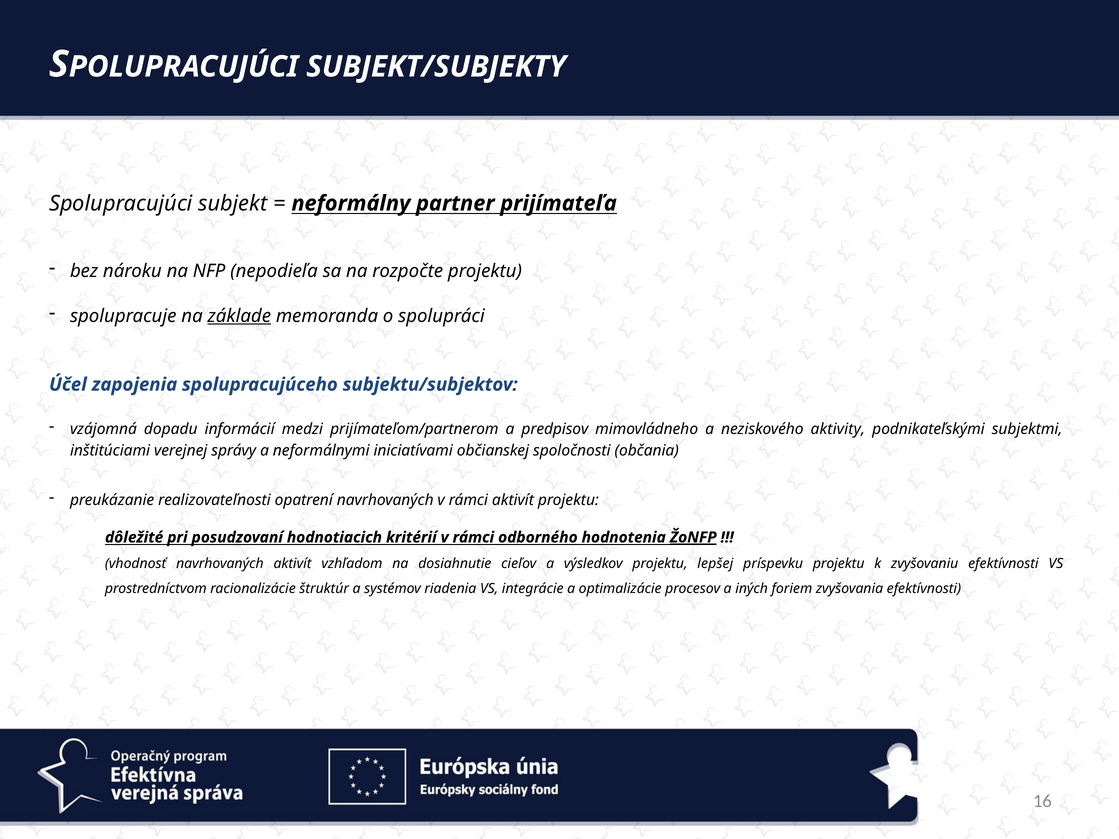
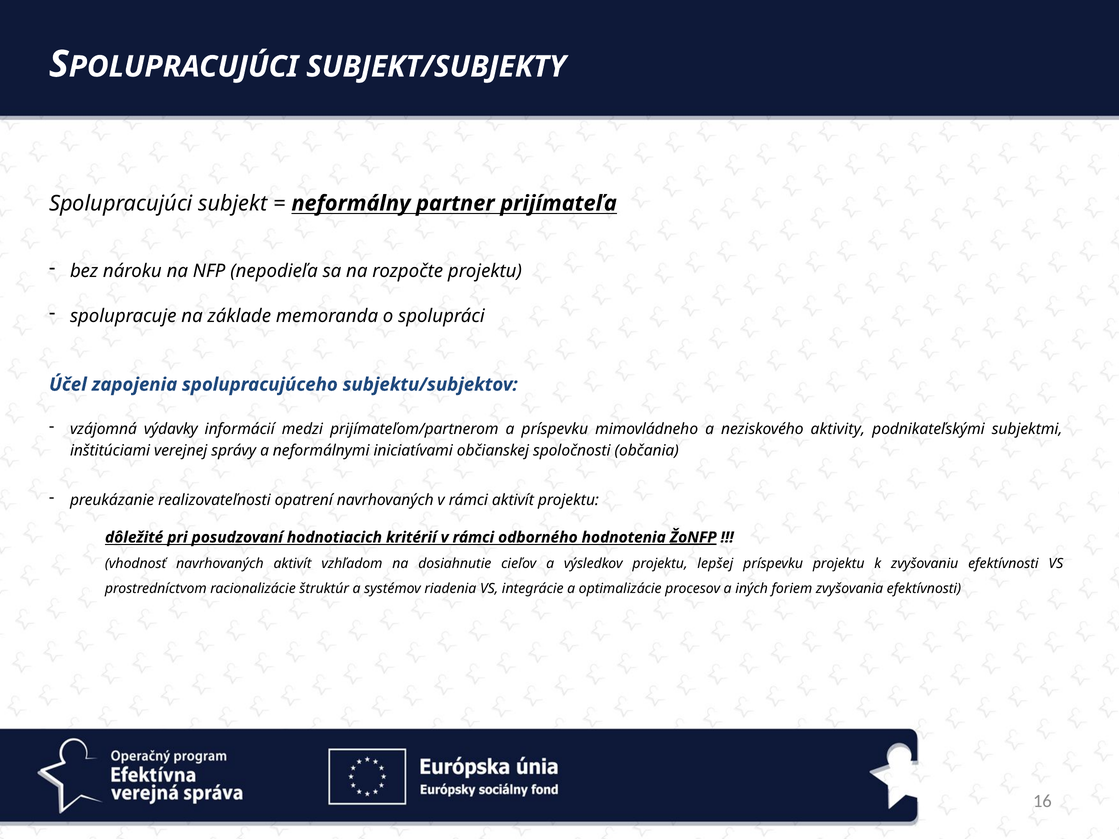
základe underline: present -> none (239, 316)
dopadu: dopadu -> výdavky (171, 429)
a predpisov: predpisov -> príspevku (555, 429)
